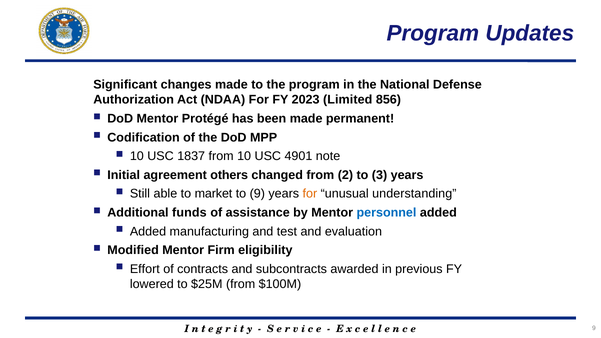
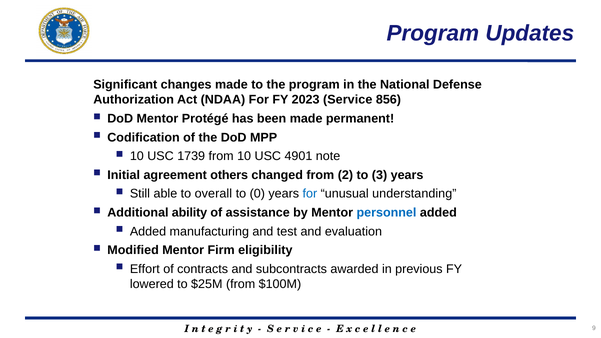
Limited: Limited -> Service (348, 100)
1837: 1837 -> 1739 (191, 156)
market: market -> overall (213, 194)
to 9: 9 -> 0 (257, 194)
for colour: orange -> blue (310, 194)
funds: funds -> ability (190, 213)
